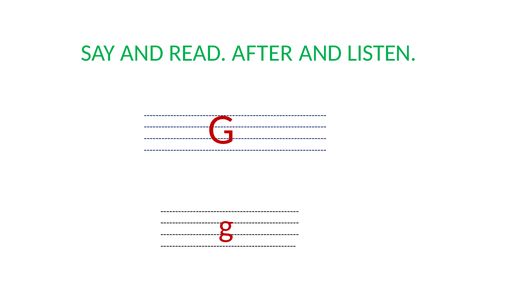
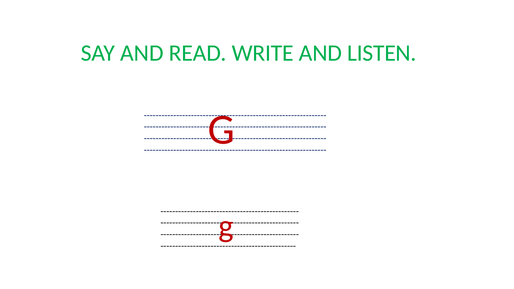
AFTER: AFTER -> WRITE (263, 53)
